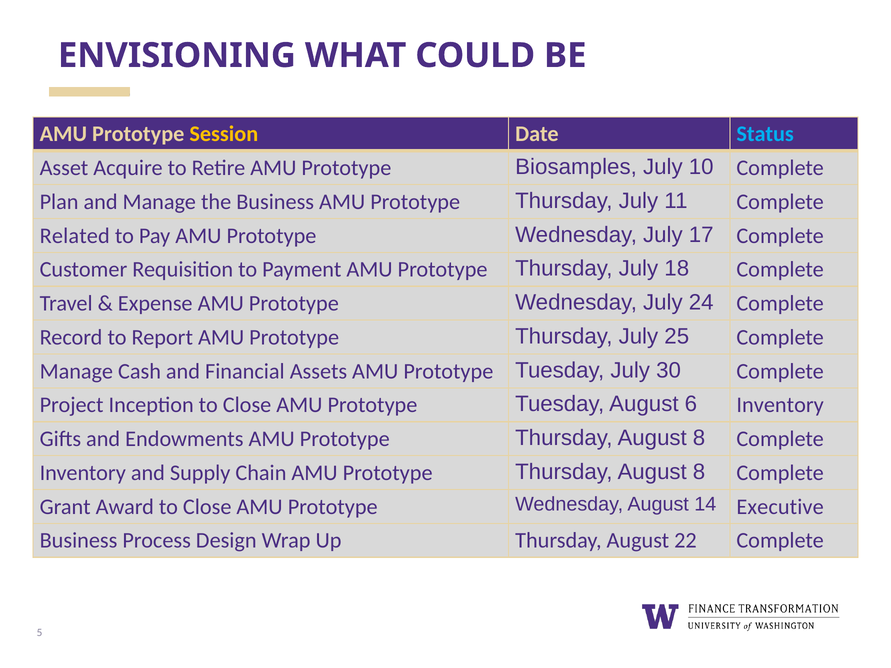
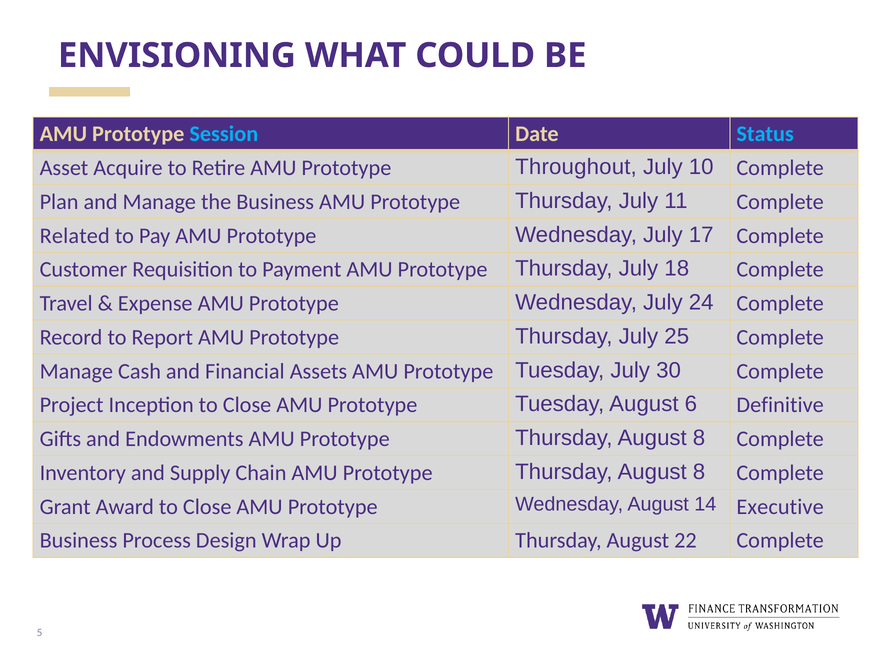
Session colour: yellow -> light blue (224, 134)
Biosamples: Biosamples -> Throughout (576, 167)
6 Inventory: Inventory -> Definitive (780, 405)
